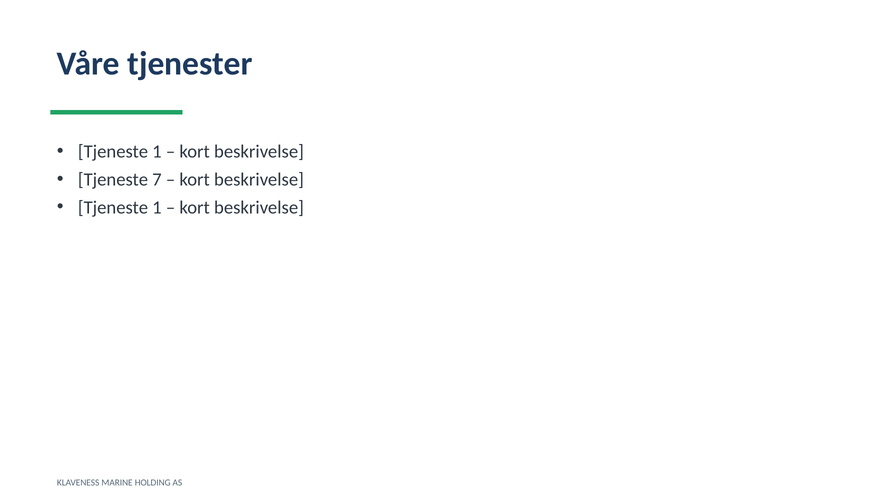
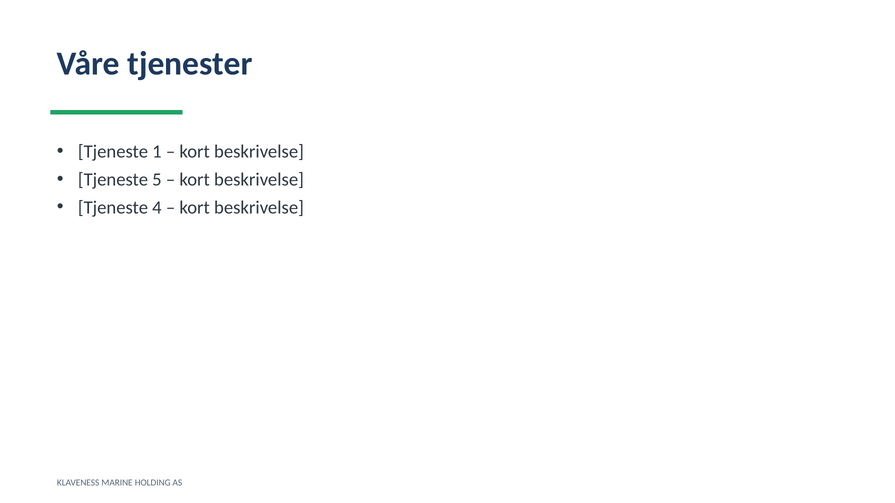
7: 7 -> 5 (157, 180)
1: 1 -> 4 (157, 208)
